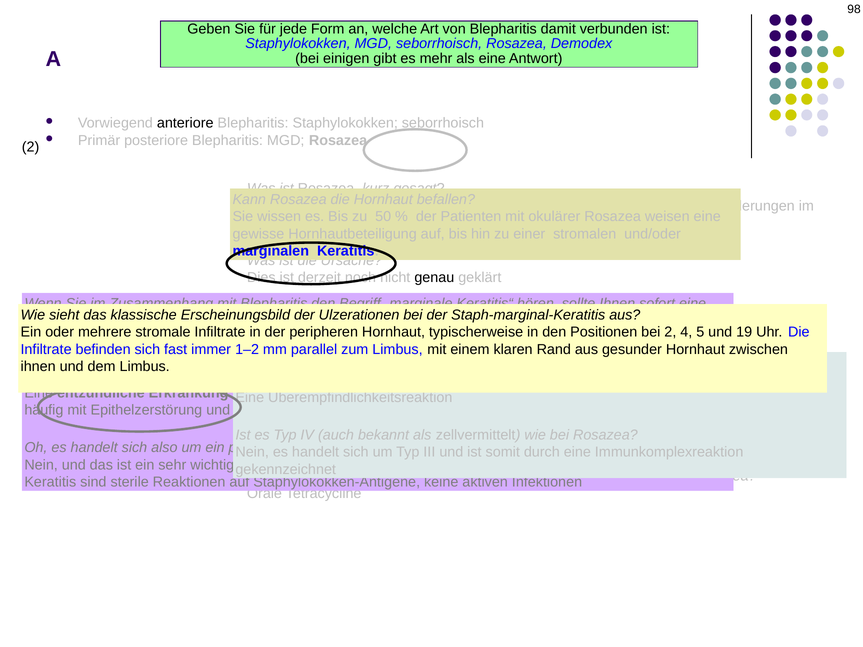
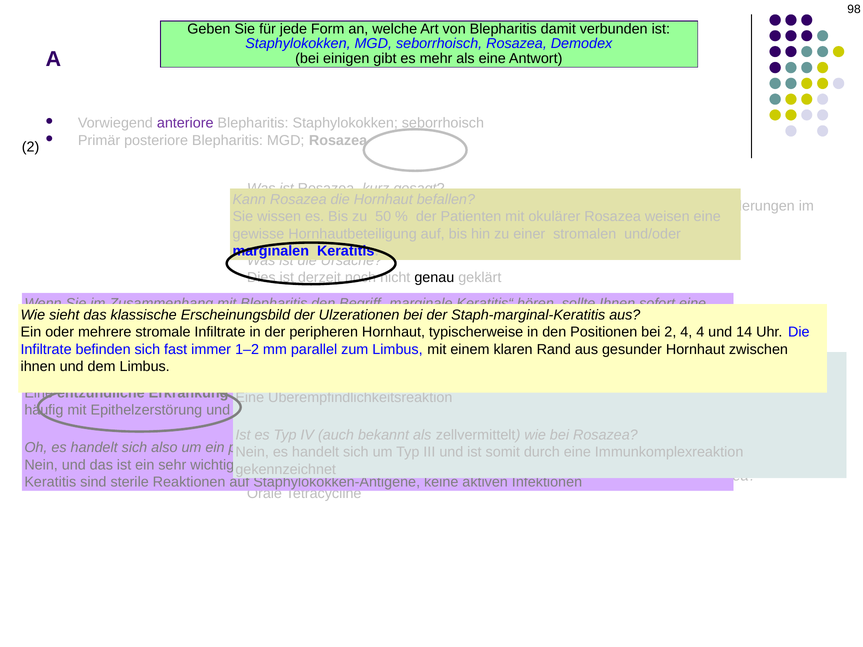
anteriore colour: black -> purple (185, 123)
4 5: 5 -> 4 (700, 332)
19: 19 -> 14 (744, 332)
